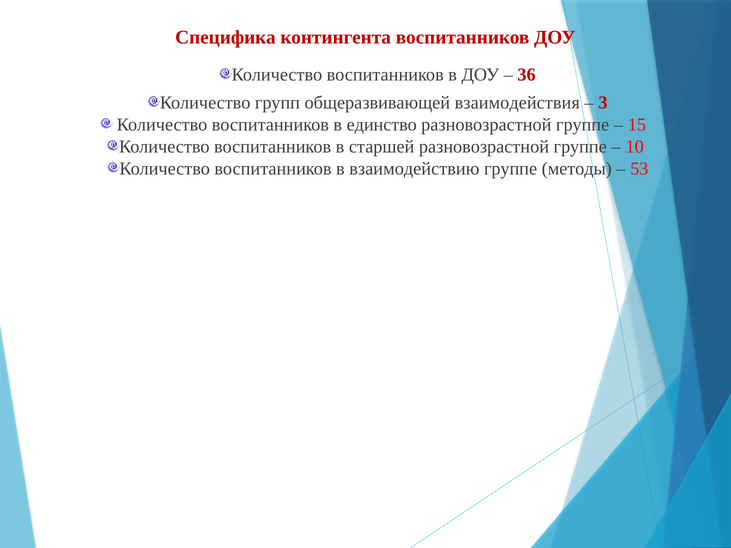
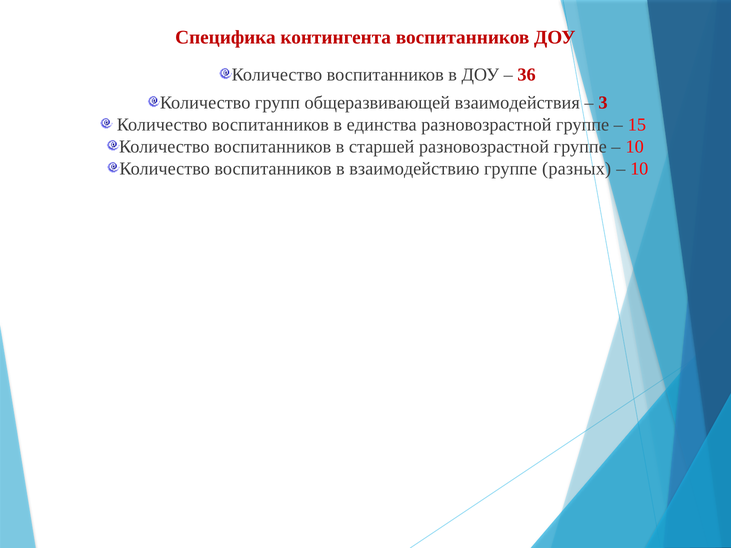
единство: единство -> единства (382, 125)
методы: методы -> разных (577, 169)
53: 53 -> 10 (639, 169)
